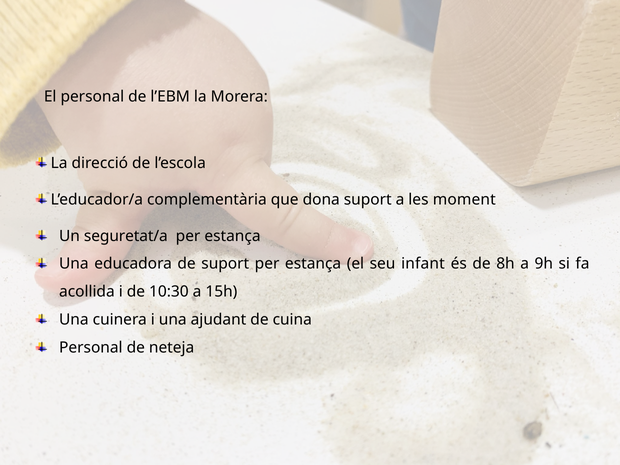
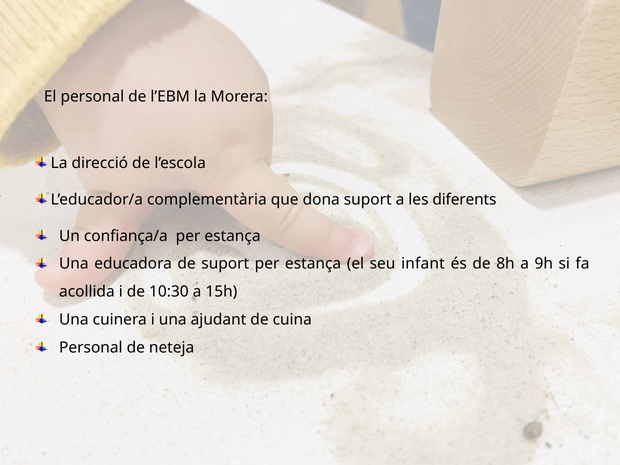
moment: moment -> diferents (464, 199)
seguretat/a: seguretat/a -> confiança/a (126, 236)
